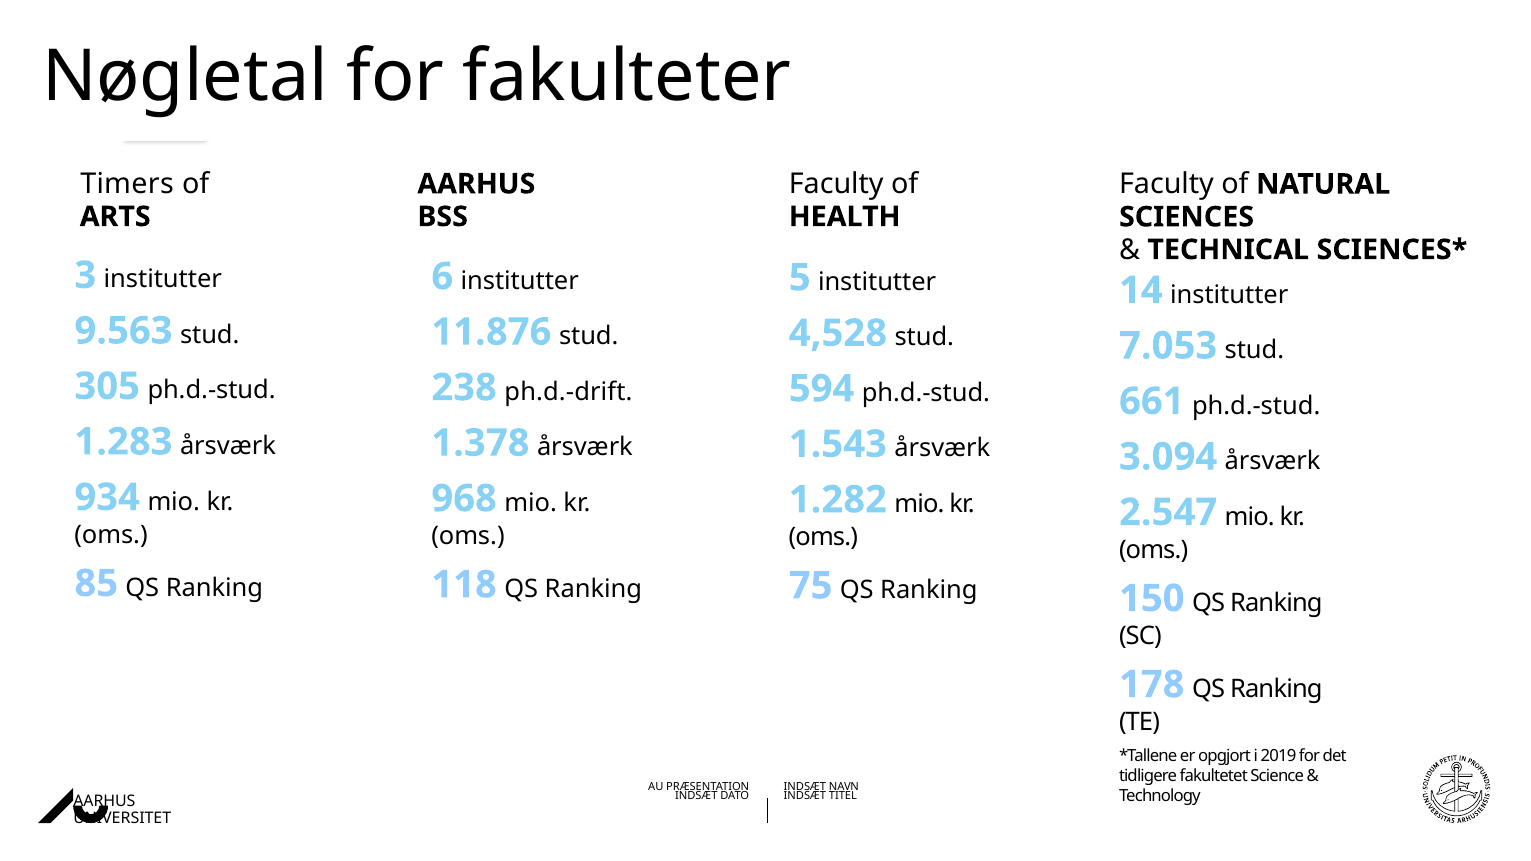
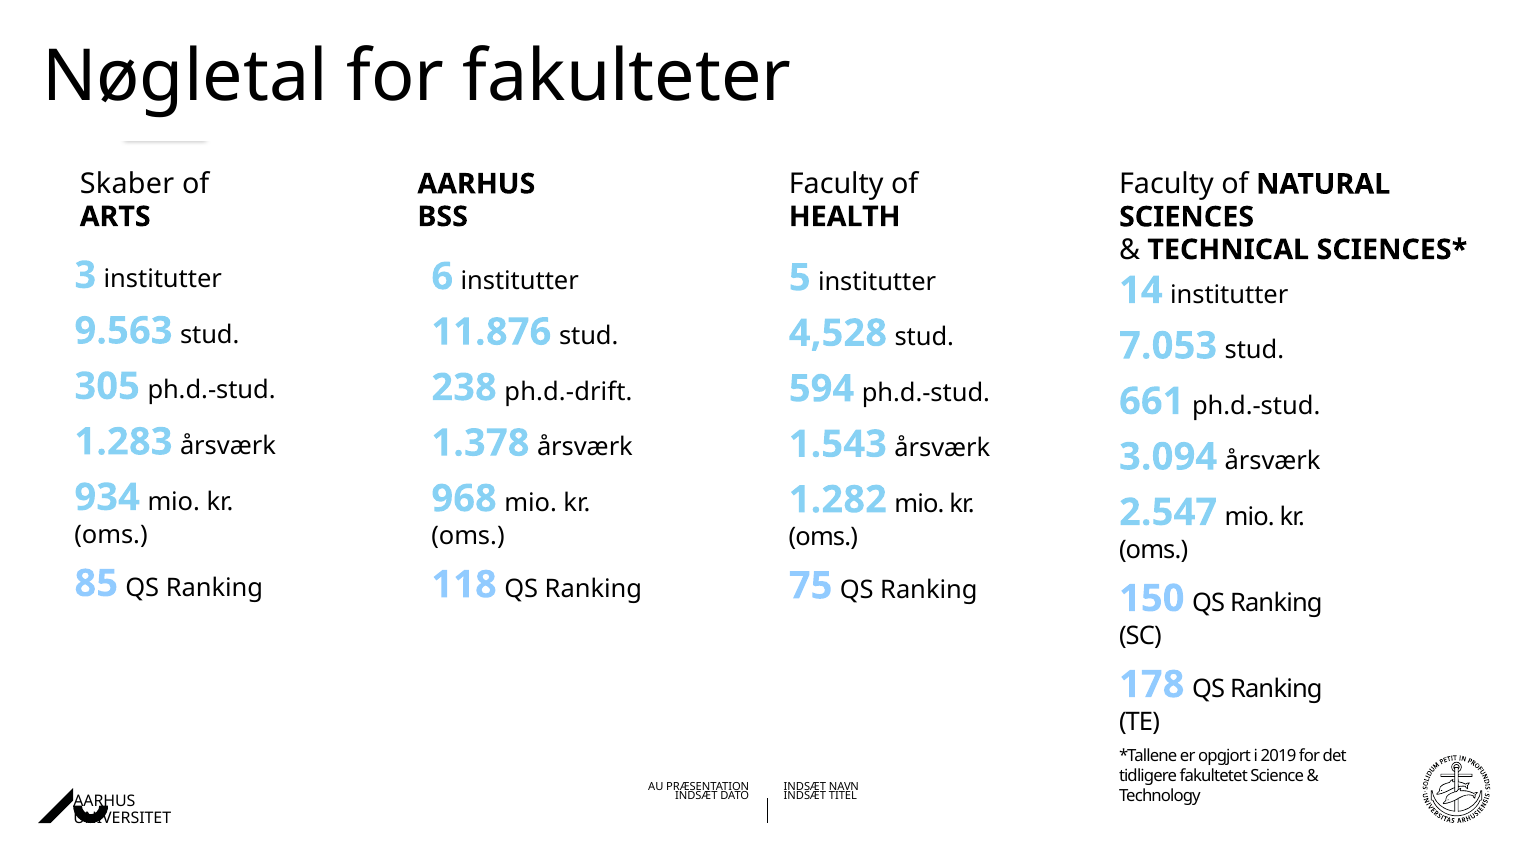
Timers: Timers -> Skaber (127, 184)
